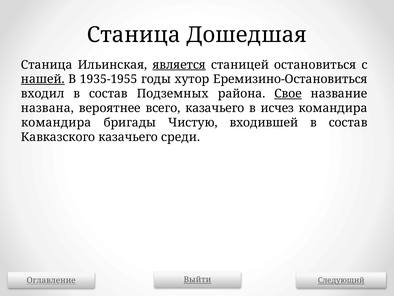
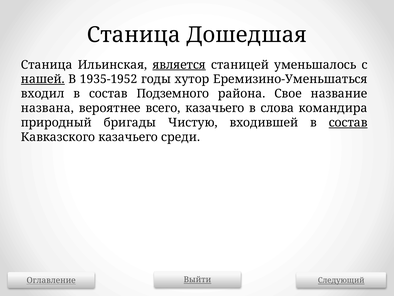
остановиться: остановиться -> уменьшалось (315, 65)
1935-1955: 1935-1955 -> 1935-1952 (109, 79)
Еремизино-Остановиться: Еремизино-Остановиться -> Еремизино-Уменьшаться (290, 79)
Подземных: Подземных -> Подземного (173, 94)
Свое underline: present -> none (288, 94)
исчез: исчез -> слова (277, 108)
командира: командира -> природный (56, 122)
состав underline: none -> present (348, 122)
